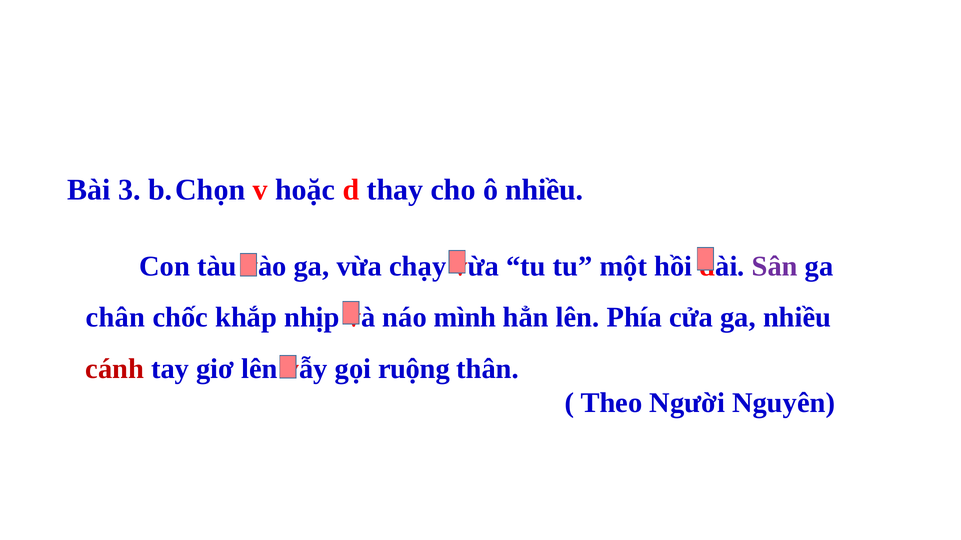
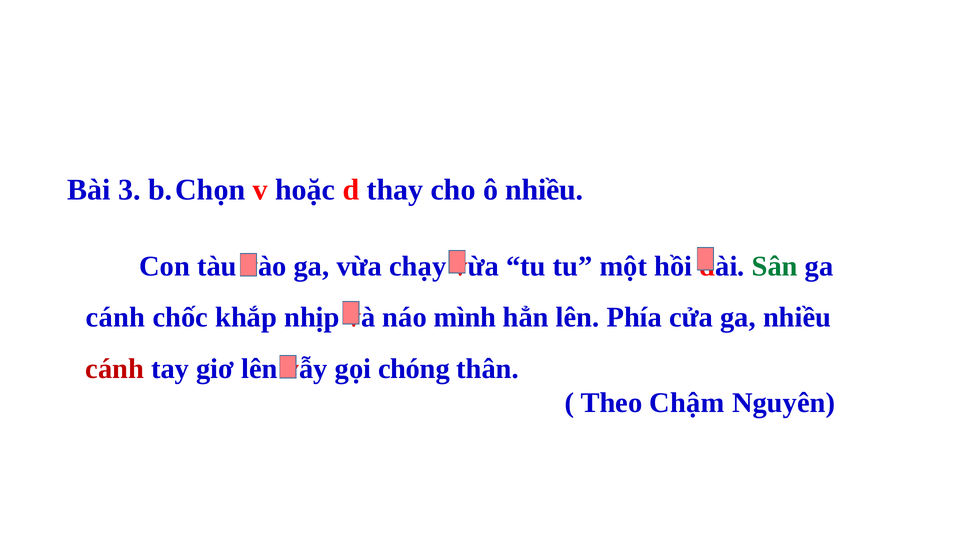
Sân colour: purple -> green (775, 266)
chân: chân -> cánh (115, 317)
ruộng: ruộng -> chóng (414, 369)
Người: Người -> Chậm (687, 403)
